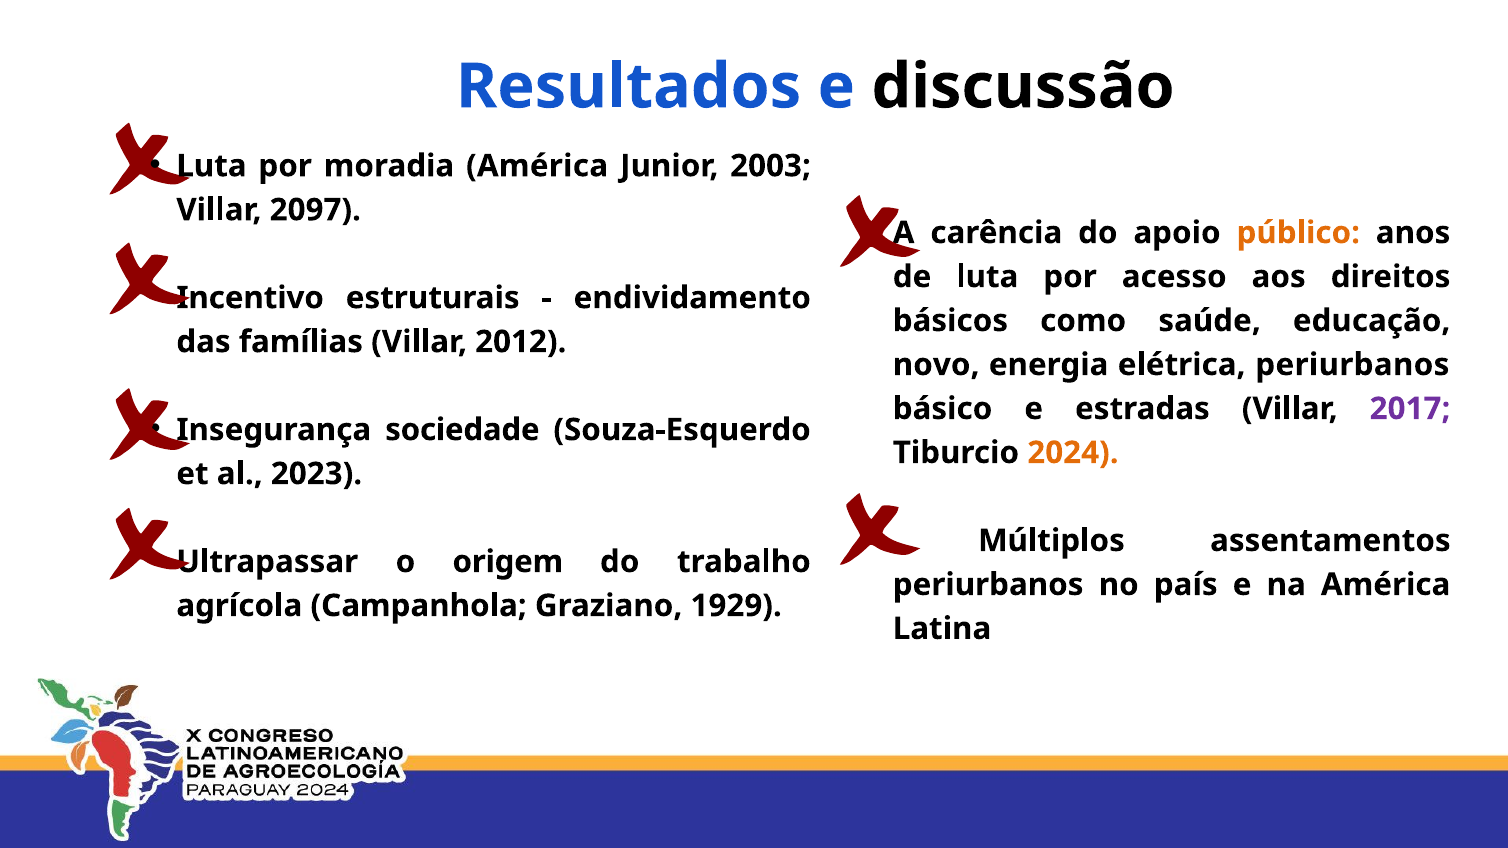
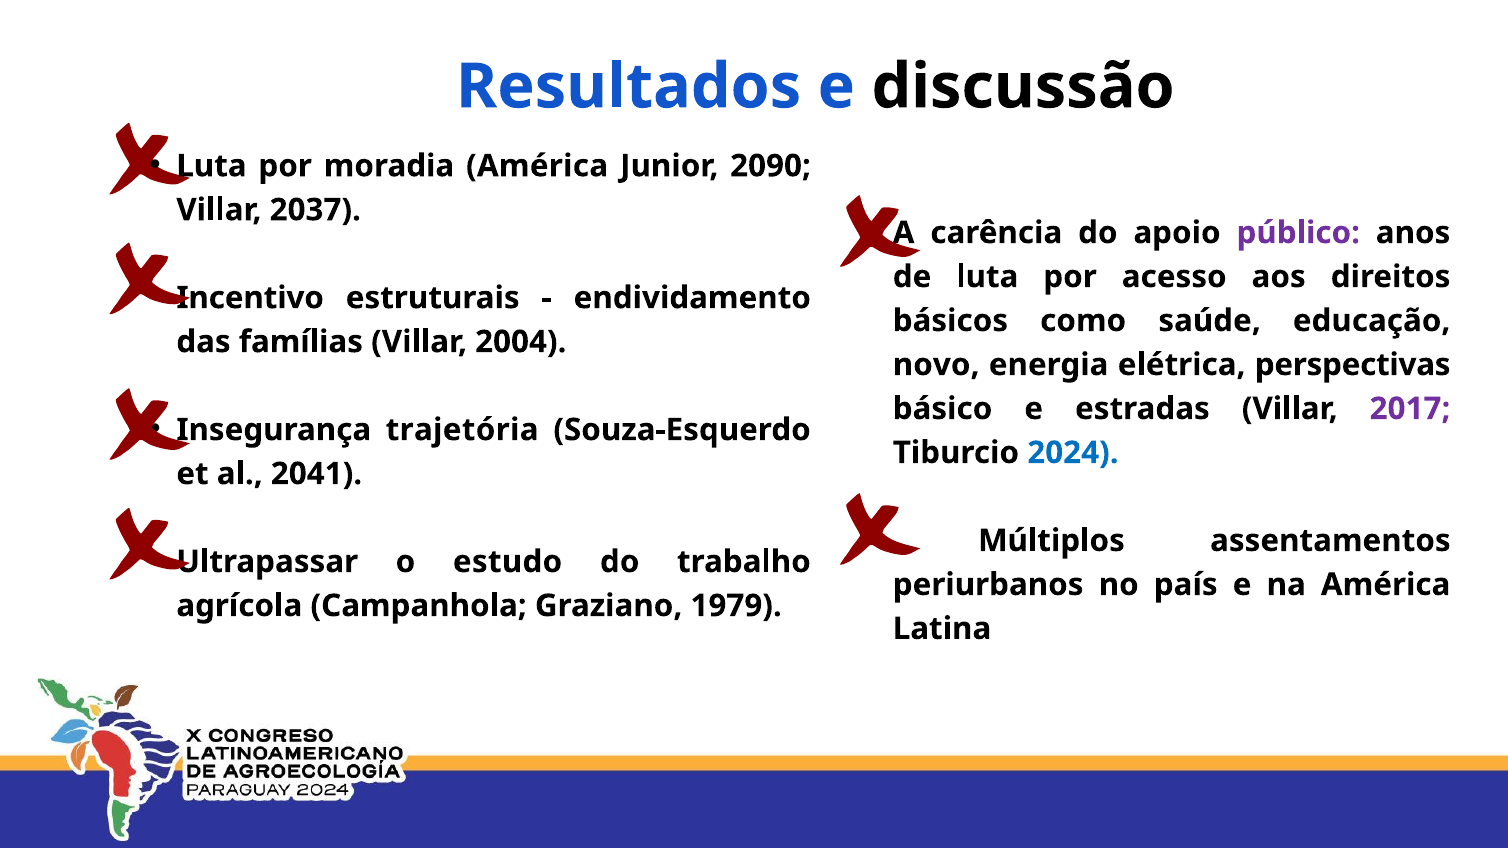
2003: 2003 -> 2090 (771, 166)
2097: 2097 -> 2037 (315, 210)
público colour: orange -> purple (1298, 233)
2012: 2012 -> 2004 (521, 342)
elétrica periurbanos: periurbanos -> perspectivas (1353, 365)
sociedade: sociedade -> trajetória (462, 430)
2024 colour: orange -> blue (1073, 453)
2023: 2023 -> 2041 (317, 474)
origem: origem -> estudo (508, 562)
1929: 1929 -> 1979 (736, 606)
